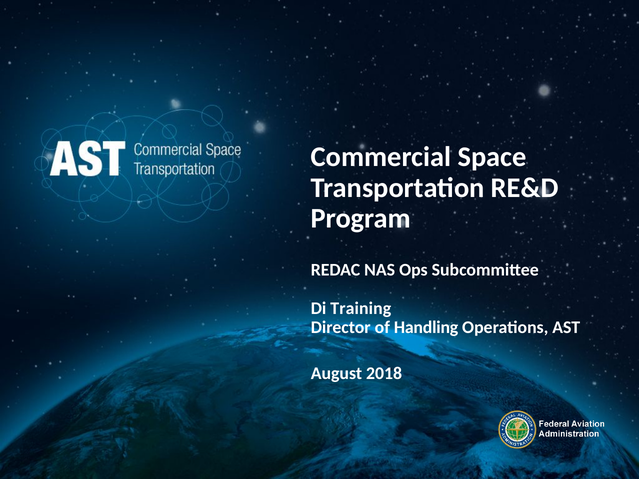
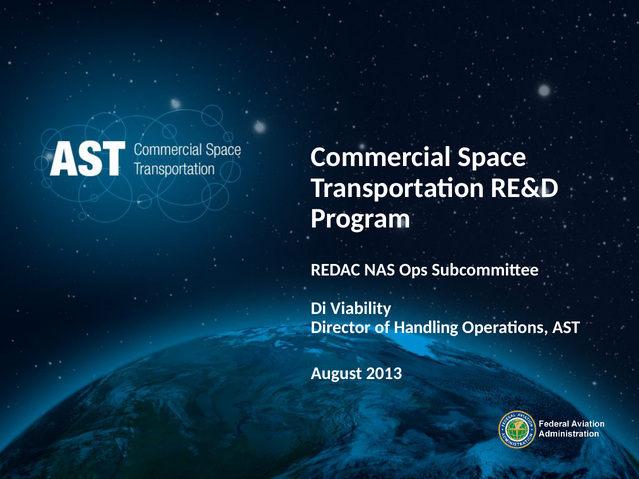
Training: Training -> Viability (361, 309)
2018: 2018 -> 2013 (384, 373)
